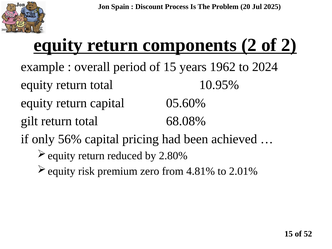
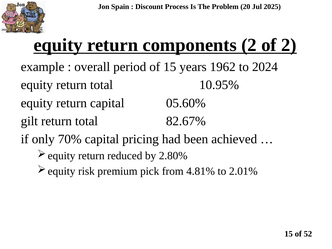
68.08%: 68.08% -> 82.67% (186, 121)
56%: 56% -> 70% (70, 139)
zero: zero -> pick (150, 171)
